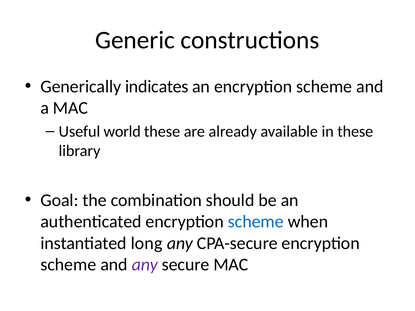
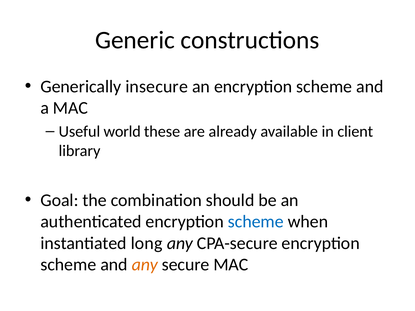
indicates: indicates -> insecure (157, 87)
in these: these -> client (355, 132)
any colour: purple -> orange (145, 265)
